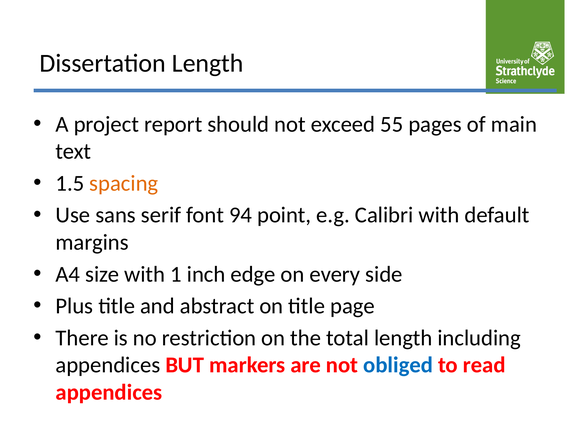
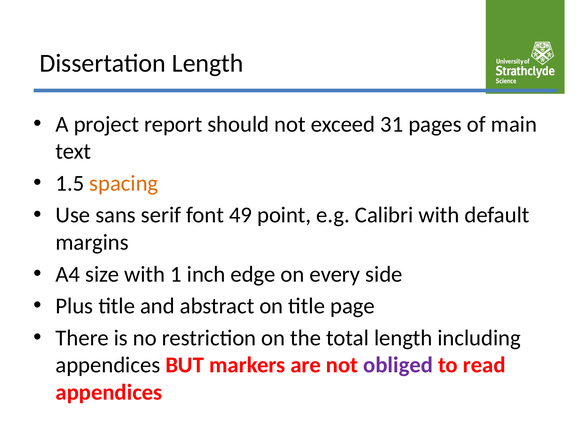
55: 55 -> 31 (392, 124)
94: 94 -> 49 (241, 215)
obliged colour: blue -> purple (398, 365)
